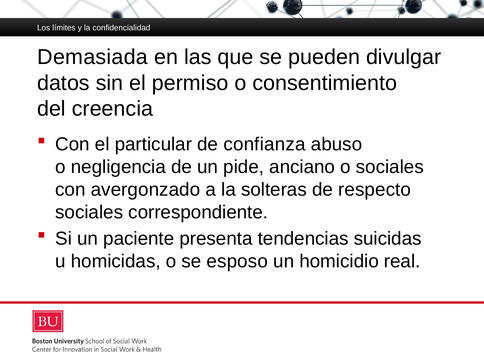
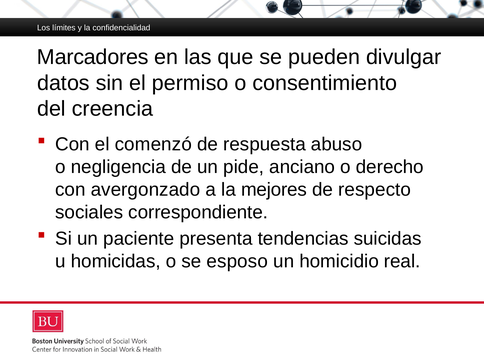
Demasiada: Demasiada -> Marcadores (93, 57)
particular: particular -> comenzó (153, 144)
confianza: confianza -> respuesta (265, 144)
o sociales: sociales -> derecho (390, 167)
solteras: solteras -> mejores (274, 190)
